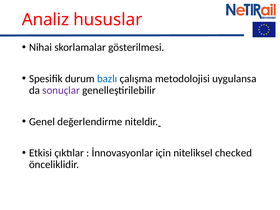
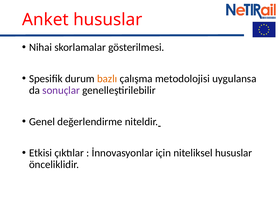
Analiz: Analiz -> Anket (45, 20)
bazlı colour: blue -> orange (107, 79)
niteliksel checked: checked -> hususlar (234, 153)
